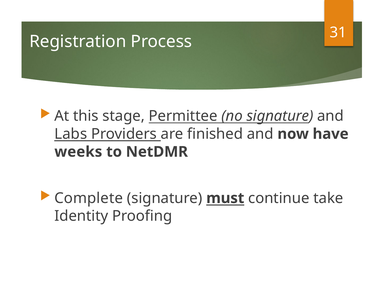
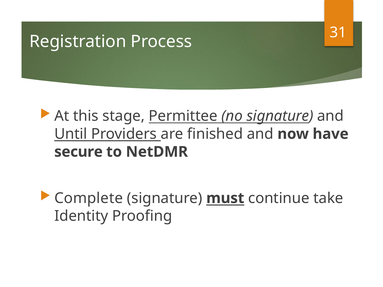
Labs: Labs -> Until (71, 134)
weeks: weeks -> secure (78, 152)
